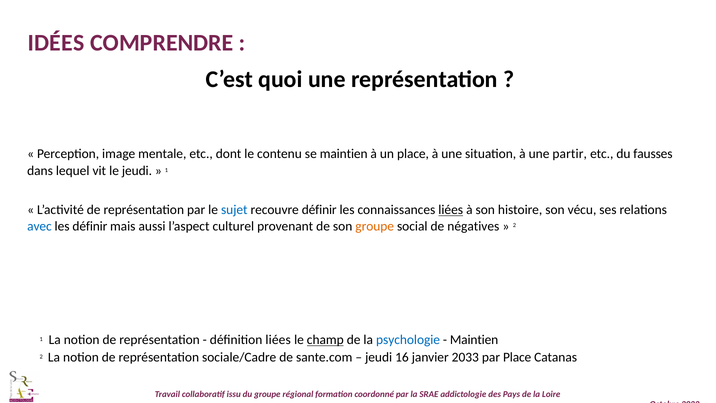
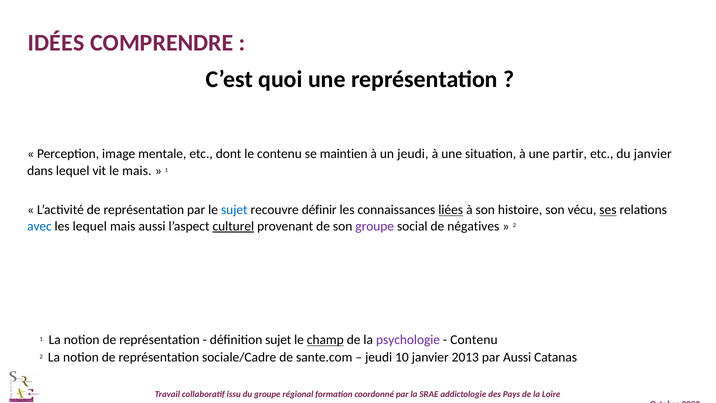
un place: place -> jeudi (413, 154)
du fausses: fausses -> janvier (653, 154)
le jeudi: jeudi -> mais (137, 171)
ses underline: none -> present (608, 210)
les définir: définir -> lequel (90, 226)
culturel underline: none -> present (233, 226)
groupe colour: orange -> purple (375, 226)
définition liées: liées -> sujet (278, 340)
psychologie colour: blue -> purple (408, 340)
Maintien: Maintien -> Contenu (474, 340)
16: 16 -> 10 (402, 357)
2033: 2033 -> 2013 (465, 357)
par Place: Place -> Aussi (517, 357)
